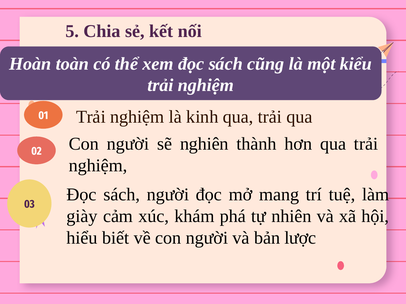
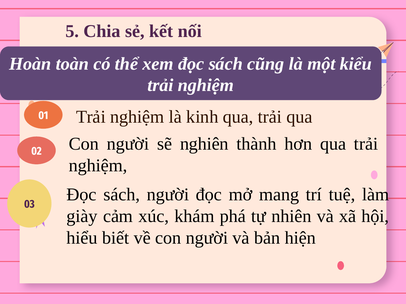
lược: lược -> hiện (300, 238)
